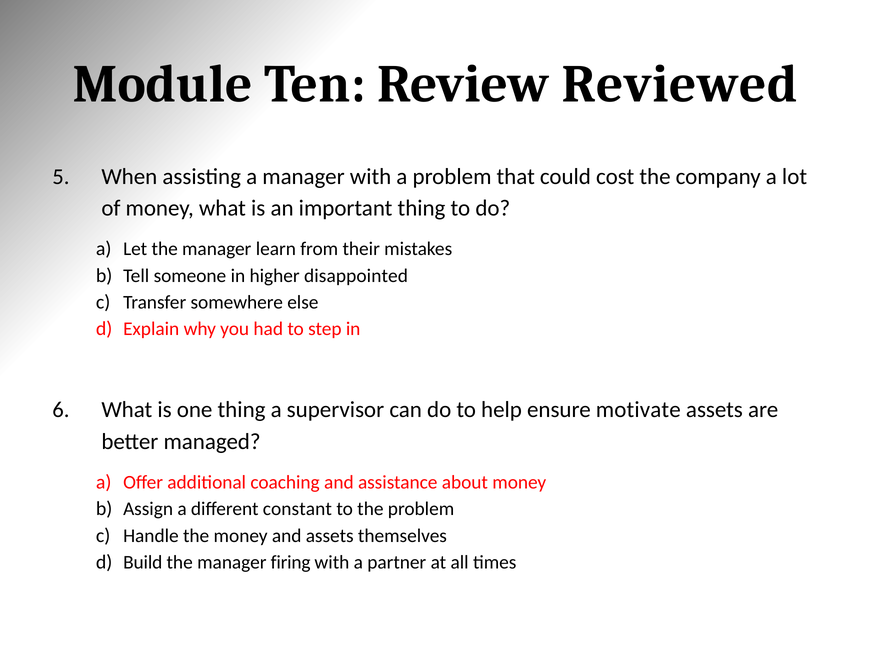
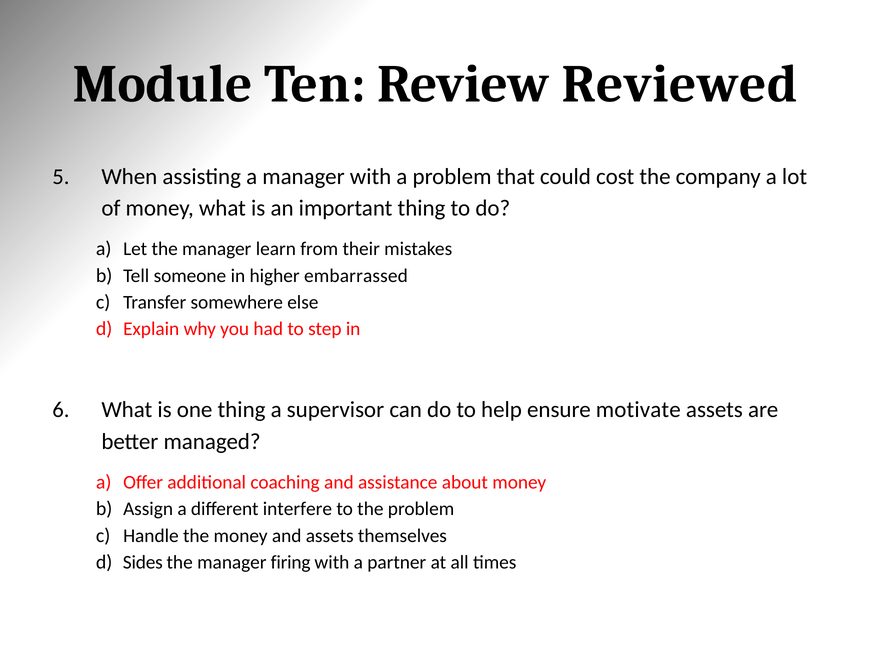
disappointed: disappointed -> embarrassed (356, 276)
constant: constant -> interfere (297, 509)
Build: Build -> Sides (143, 562)
